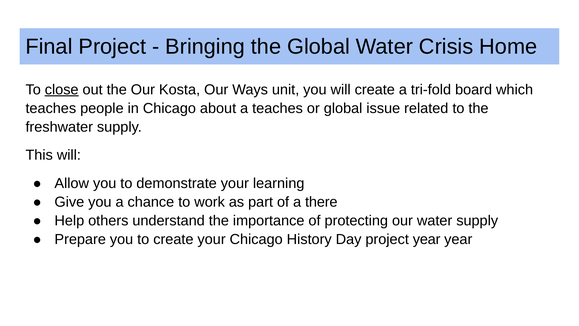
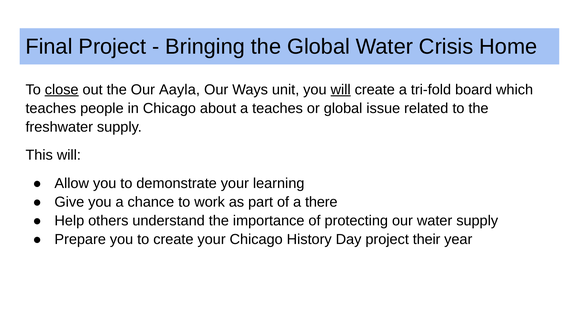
Kosta: Kosta -> Aayla (179, 90)
will underline: none -> present (341, 90)
project year: year -> their (427, 239)
